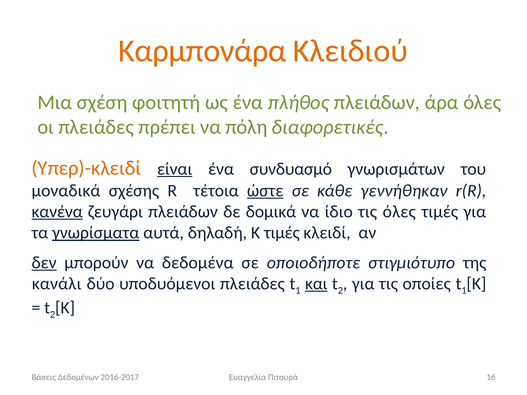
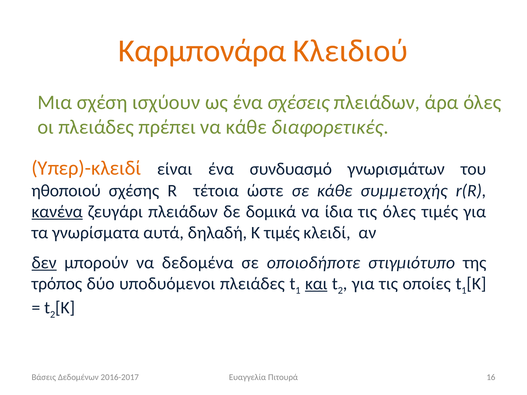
φοιτητή: φοιτητή -> ισχύουν (166, 103)
πλήθος: πλήθος -> σχέσεις (299, 103)
να πόλη: πόλη -> κάθε (246, 127)
είναι underline: present -> none (175, 169)
μοναδικά: μοναδικά -> ηθοποιού (66, 191)
ώστε underline: present -> none (265, 191)
γεννήθηκαν: γεννήθηκαν -> συμμετοχής (404, 191)
ίδιο: ίδιο -> ίδια (339, 212)
γνωρίσματα underline: present -> none (96, 233)
κανάλι: κανάλι -> τρόπος (57, 284)
